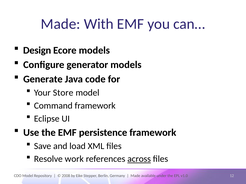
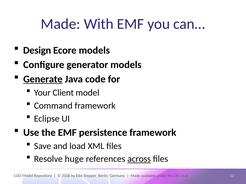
Generate underline: none -> present (43, 79)
Store: Store -> Client (63, 93)
work: work -> huge (74, 159)
